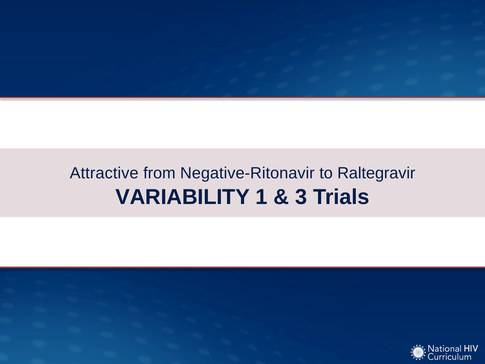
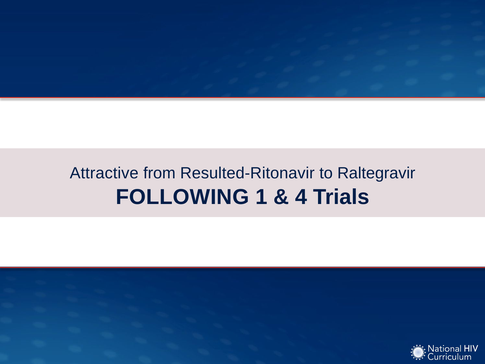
Negative-Ritonavir: Negative-Ritonavir -> Resulted-Ritonavir (247, 173)
VARIABILITY: VARIABILITY -> FOLLOWING (182, 197)
3: 3 -> 4 (301, 197)
